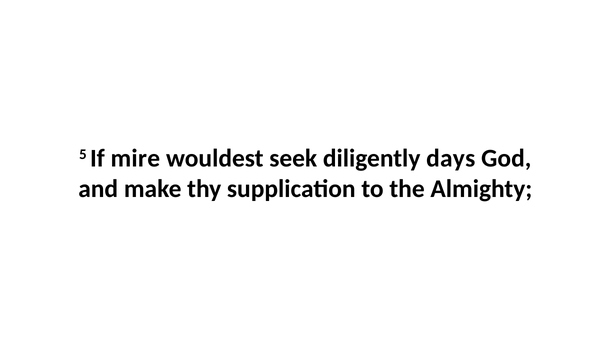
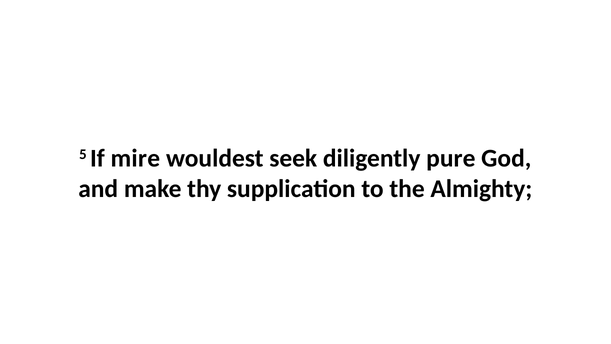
days: days -> pure (451, 158)
